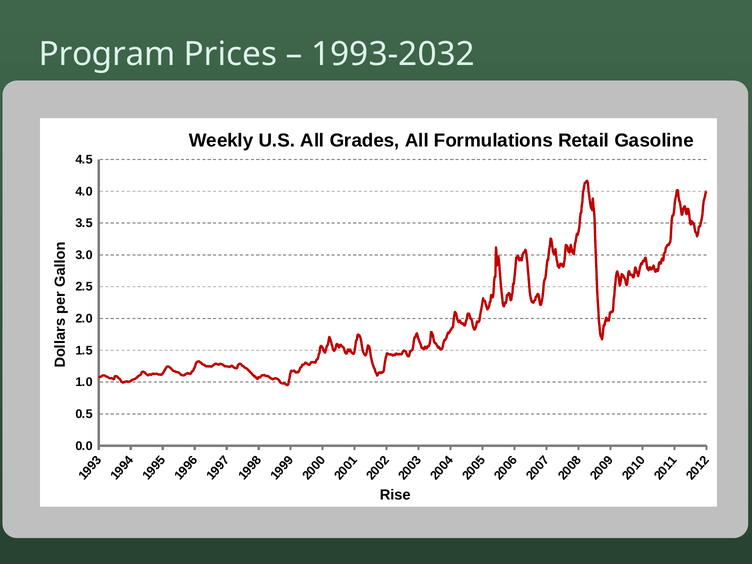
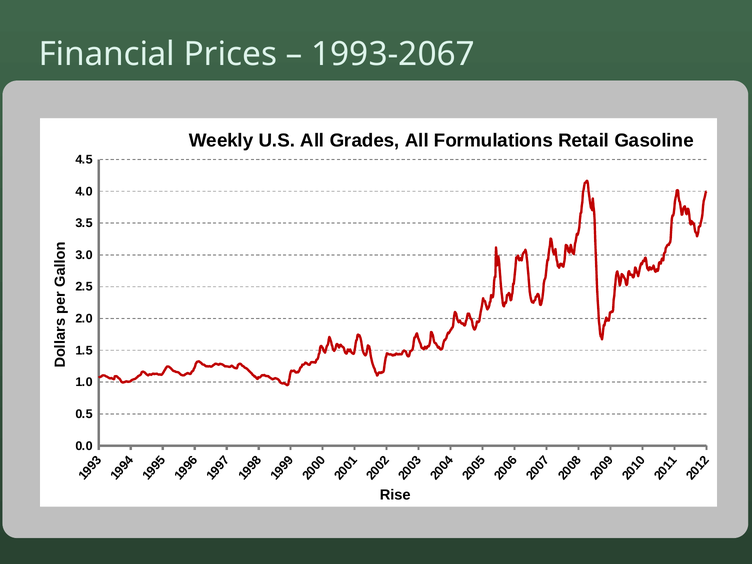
Program: Program -> Financial (107, 54)
1993-2032: 1993-2032 -> 1993-2067 (393, 54)
